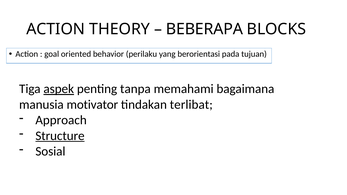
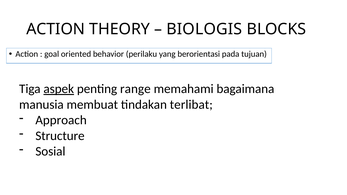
BEBERAPA: BEBERAPA -> BIOLOGIS (204, 29)
tanpa: tanpa -> range (135, 89)
motivator: motivator -> membuat (92, 105)
Structure underline: present -> none (60, 136)
